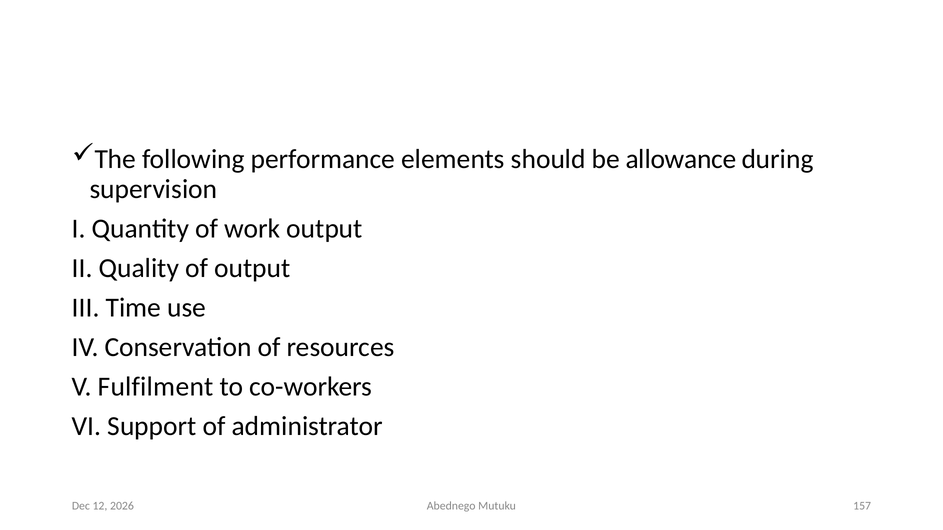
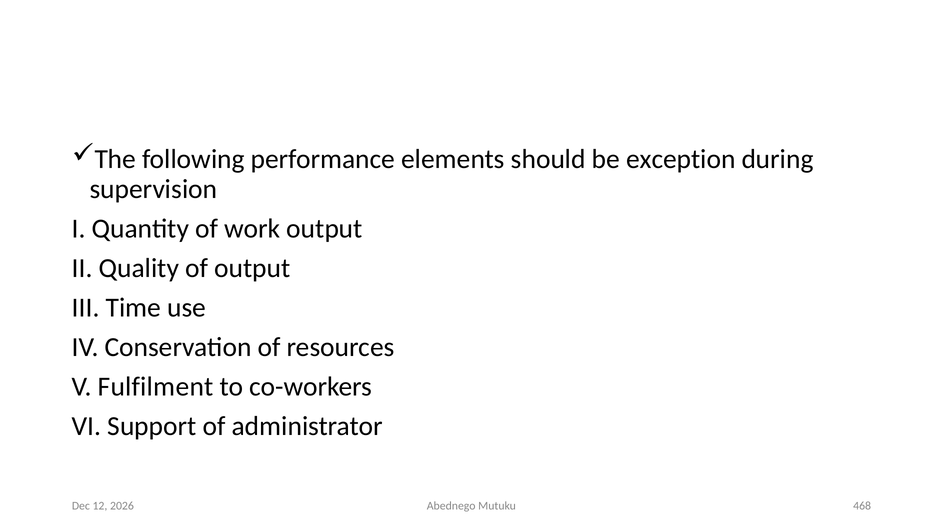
allowance: allowance -> exception (681, 159)
157: 157 -> 468 (862, 506)
